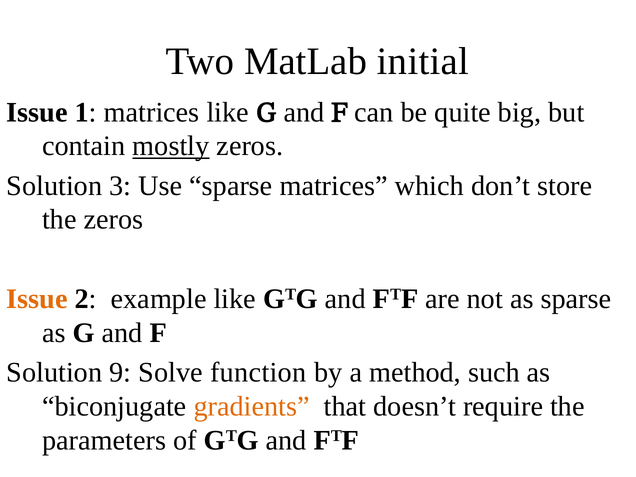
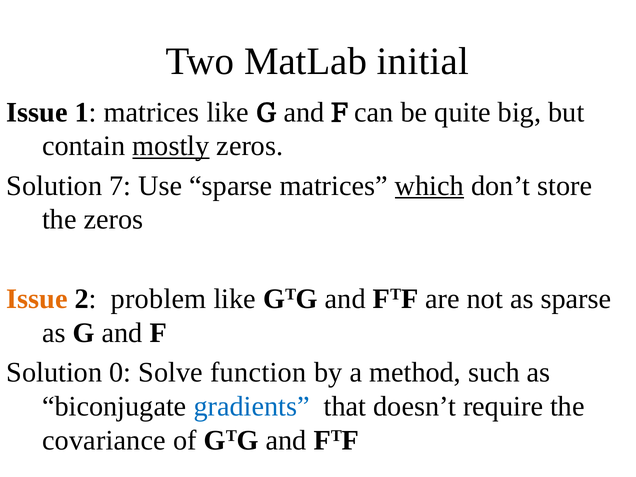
3: 3 -> 7 (120, 186)
which underline: none -> present (429, 186)
example: example -> problem (159, 299)
9: 9 -> 0 (120, 372)
gradients colour: orange -> blue (252, 406)
parameters: parameters -> covariance (104, 440)
